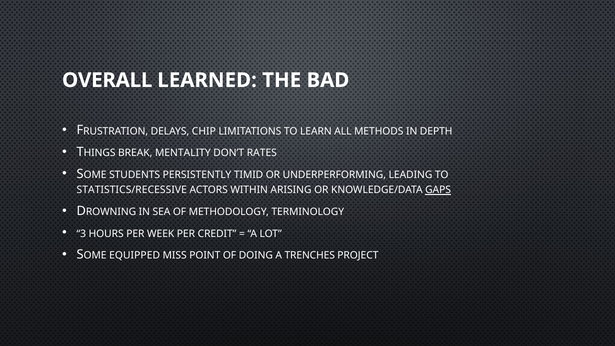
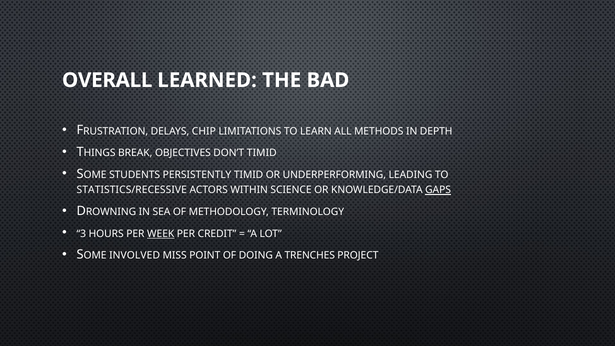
MENTALITY: MENTALITY -> OBJECTIVES (183, 153)
DON’T RATES: RATES -> TIMID (262, 153)
ARISING: ARISING -> SCIENCE (291, 190)
WEEK underline: none -> present (161, 234)
EQUIPPED: EQUIPPED -> INVOLVED (135, 255)
